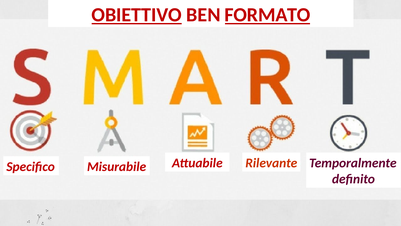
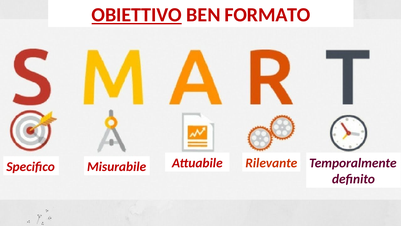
FORMATO underline: present -> none (268, 15)
